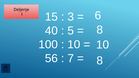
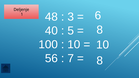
15: 15 -> 48 (51, 17)
